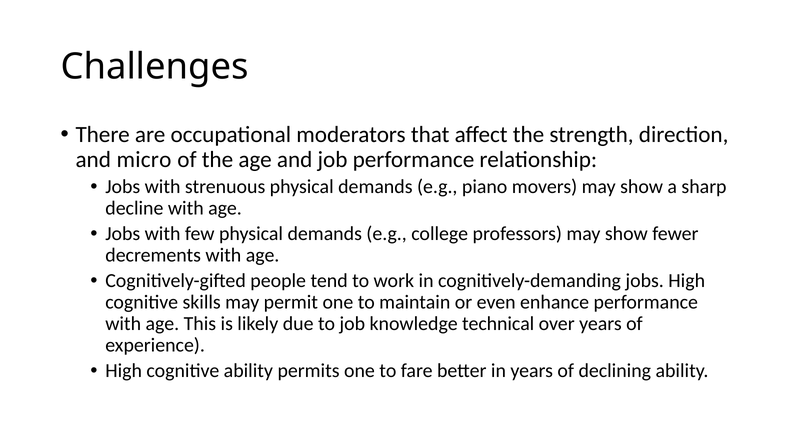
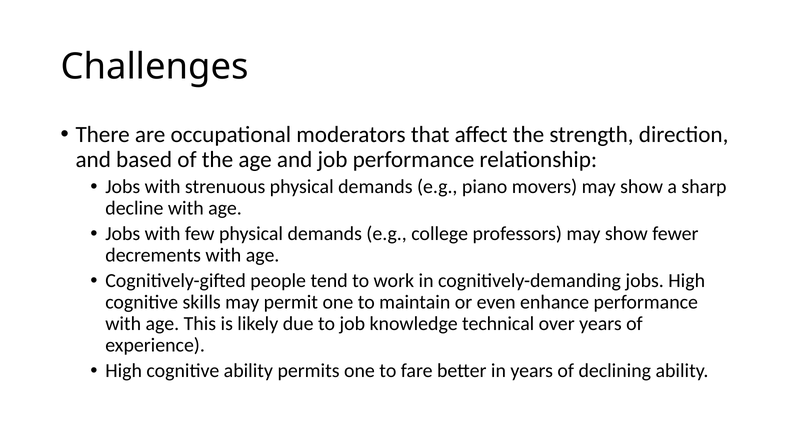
micro: micro -> based (144, 159)
